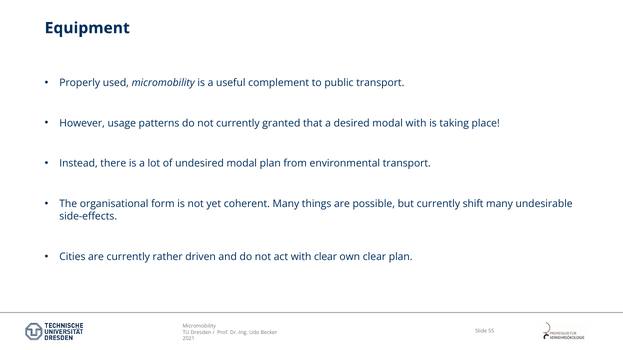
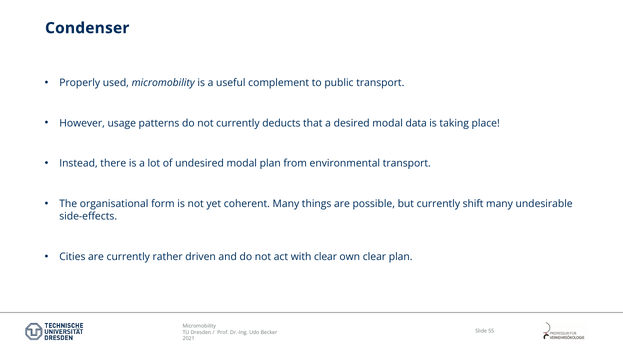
Equipment: Equipment -> Condenser (87, 28)
granted: granted -> deducts (281, 123)
modal with: with -> data (416, 123)
